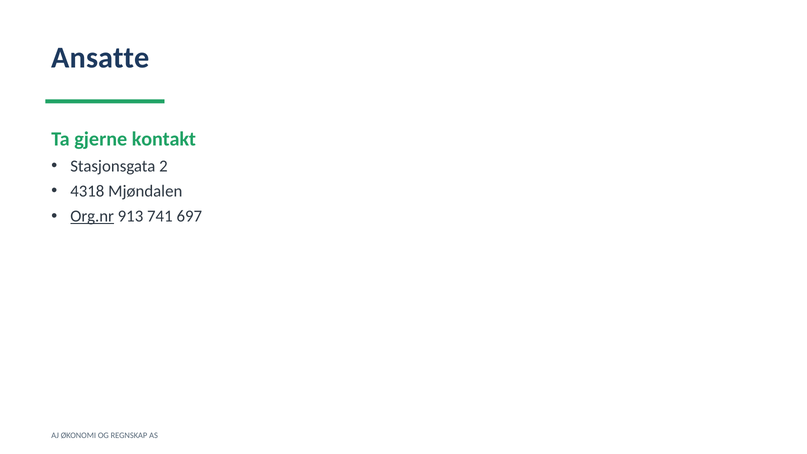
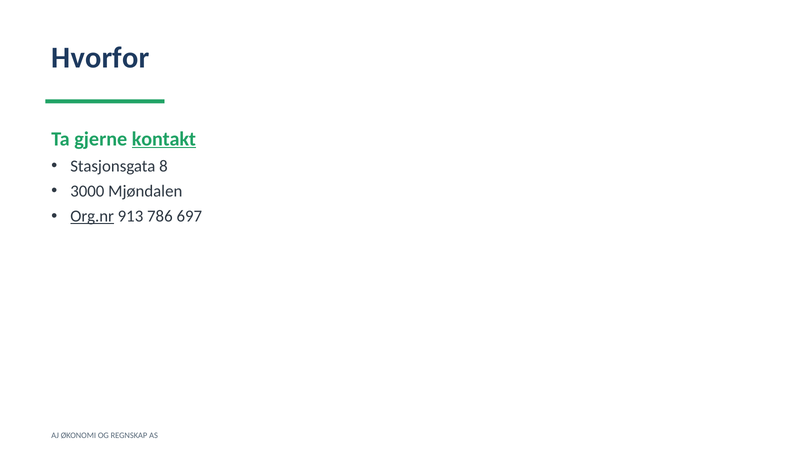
Ansatte: Ansatte -> Hvorfor (100, 58)
kontakt underline: none -> present (164, 139)
2: 2 -> 8 (163, 166)
4318: 4318 -> 3000 (87, 191)
741: 741 -> 786 (160, 216)
